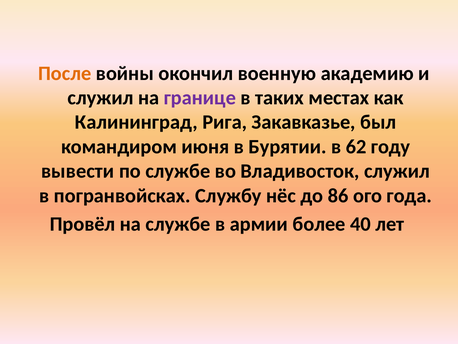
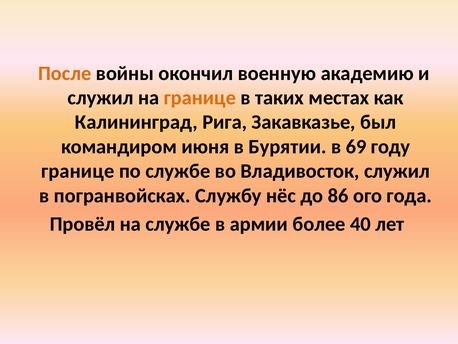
границе colour: purple -> orange (200, 98)
62: 62 -> 69 (356, 146)
вывести: вывести -> границе (78, 171)
